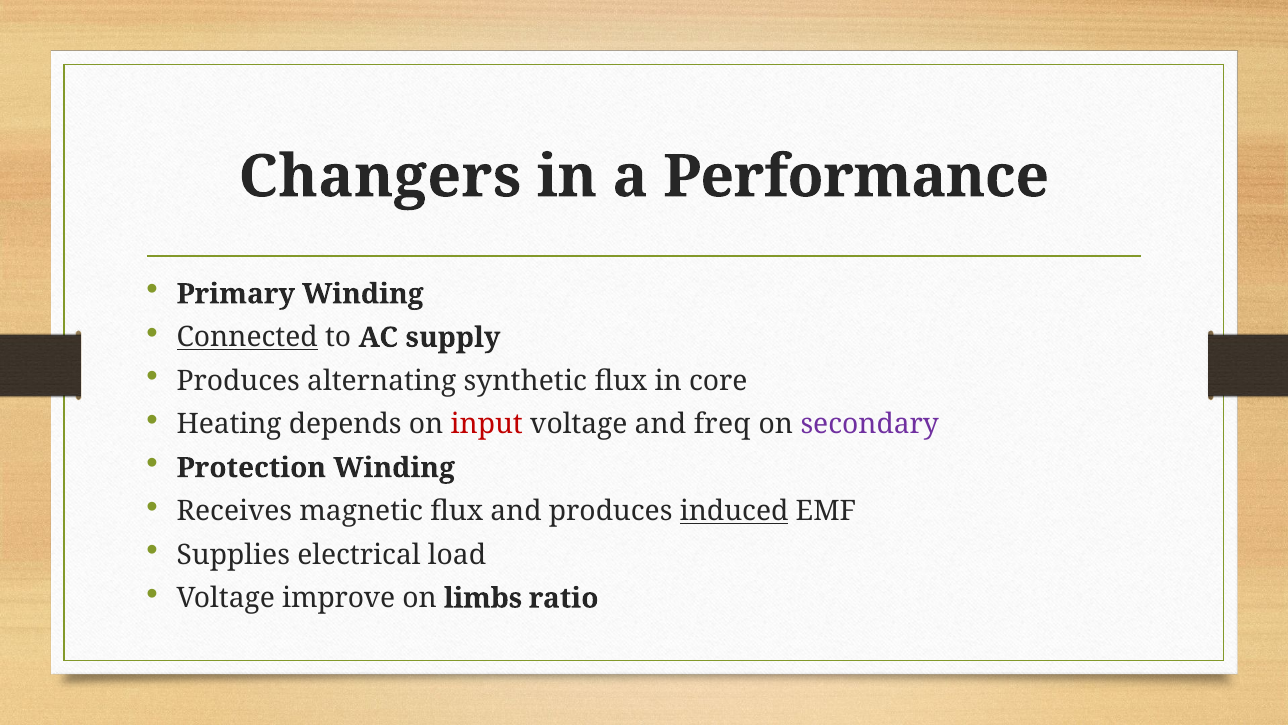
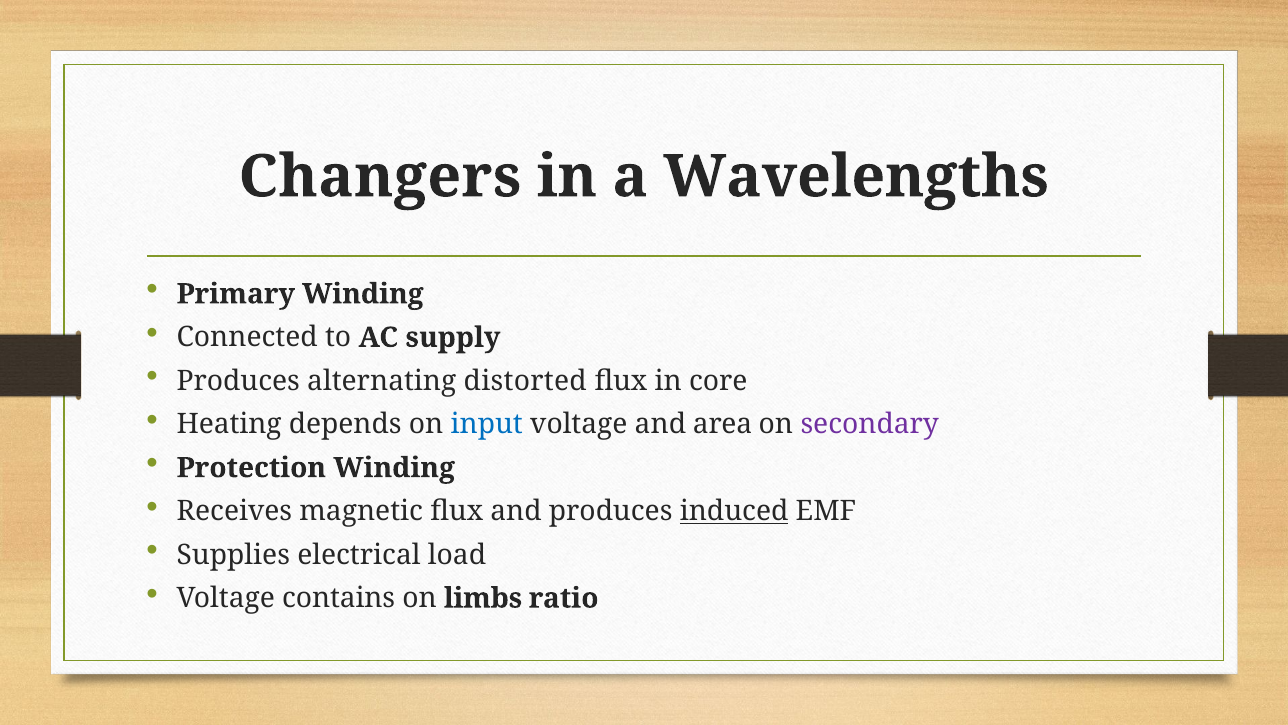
Performance: Performance -> Wavelengths (856, 177)
Connected underline: present -> none (247, 337)
synthetic: synthetic -> distorted (525, 381)
input colour: red -> blue (487, 424)
freq: freq -> area (723, 424)
improve: improve -> contains (339, 598)
